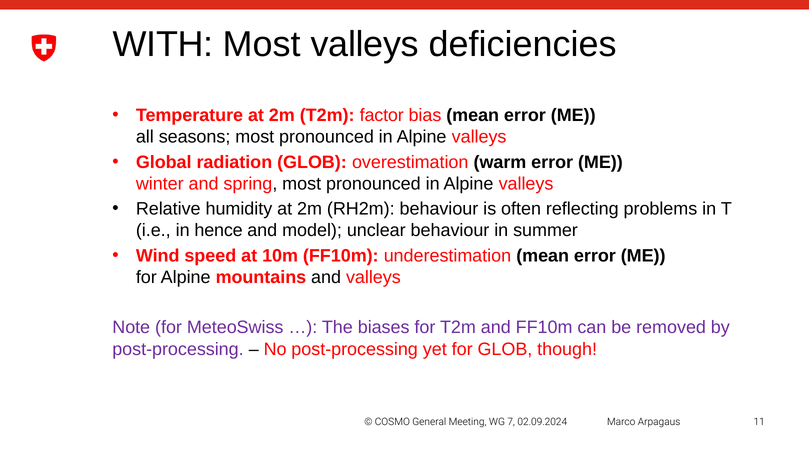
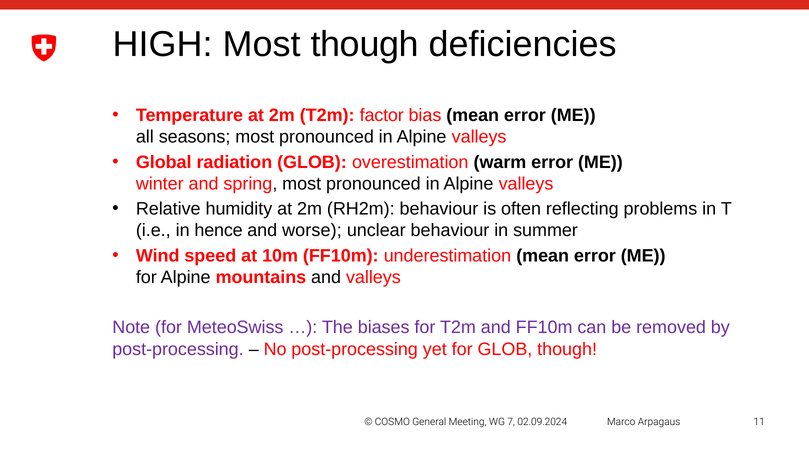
WITH: WITH -> HIGH (163, 45)
Most valleys: valleys -> though (365, 45)
model: model -> worse (312, 231)
